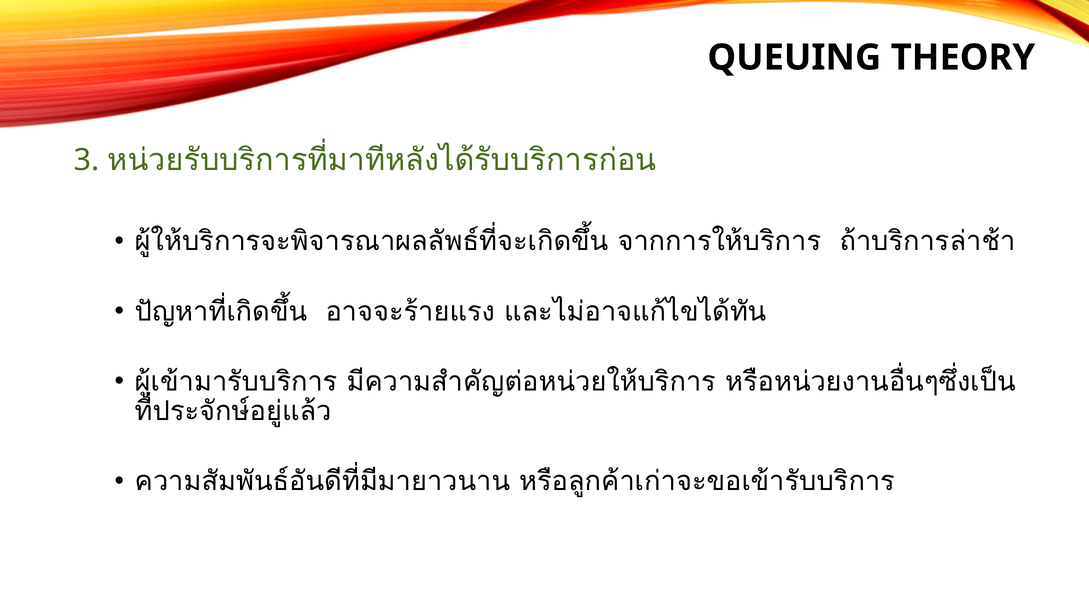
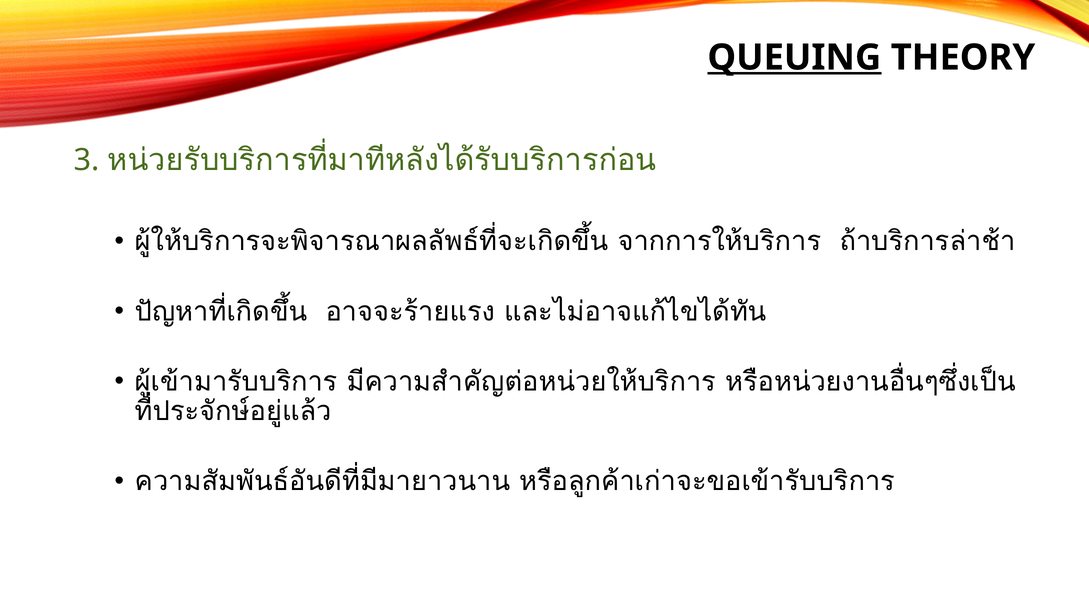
QUEUING underline: none -> present (794, 58)
